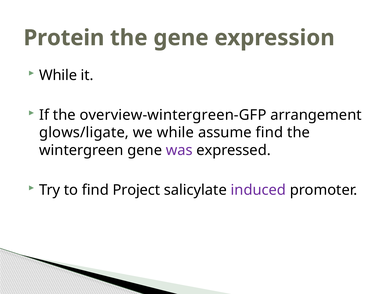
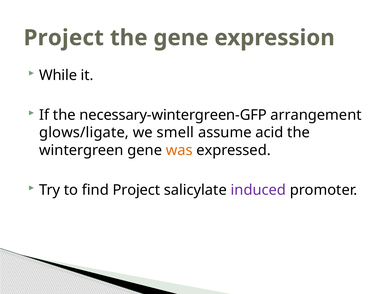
Protein: Protein -> Project (64, 38)
overview-wintergreen-GFP: overview-wintergreen-GFP -> necessary-wintergreen-GFP (173, 115)
we while: while -> smell (175, 133)
assume find: find -> acid (269, 133)
was colour: purple -> orange (179, 150)
